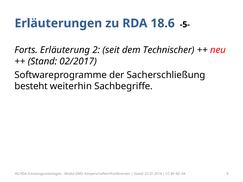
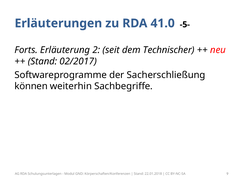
18.6: 18.6 -> 41.0 (163, 23)
besteht: besteht -> können (31, 86)
